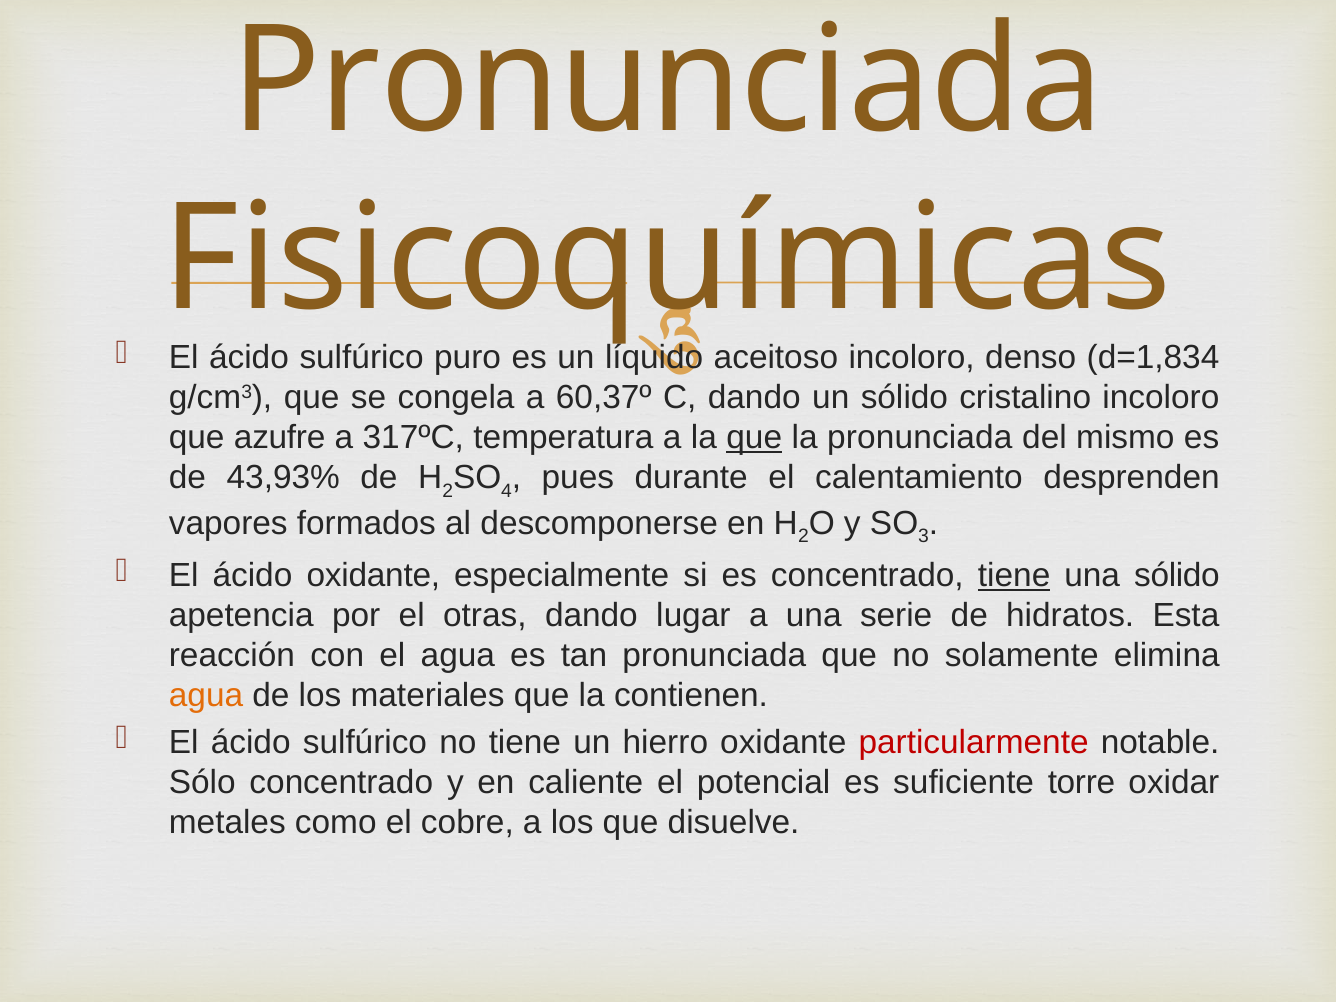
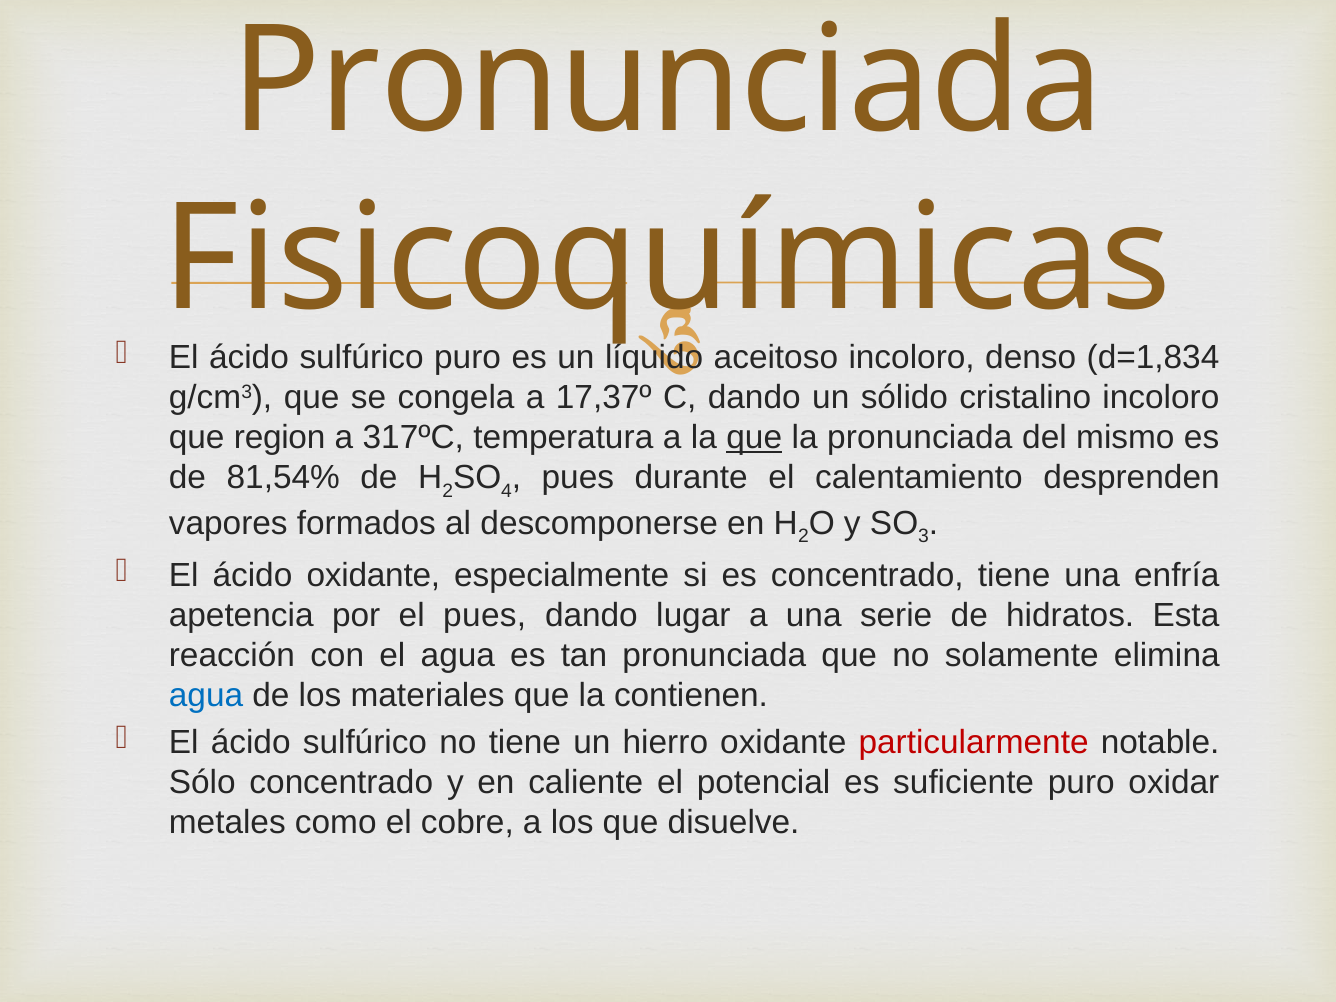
60,37º: 60,37º -> 17,37º (604, 398)
azufre: azufre -> region (280, 438)
43,93%: 43,93% -> 81,54% (283, 478)
tiene underline: present -> none (1014, 576)
una sólido: sólido -> enfría (1177, 576)
el otras: otras -> pues (485, 616)
agua colour: orange -> blue (206, 696)
suficiente torre: torre -> puro (1081, 783)
